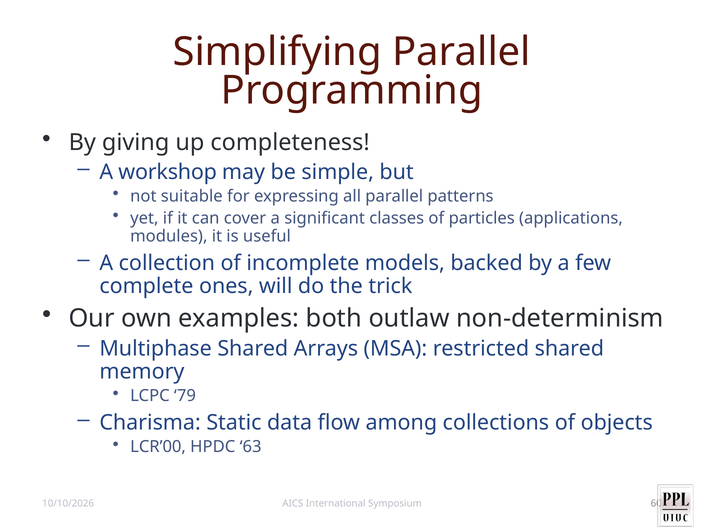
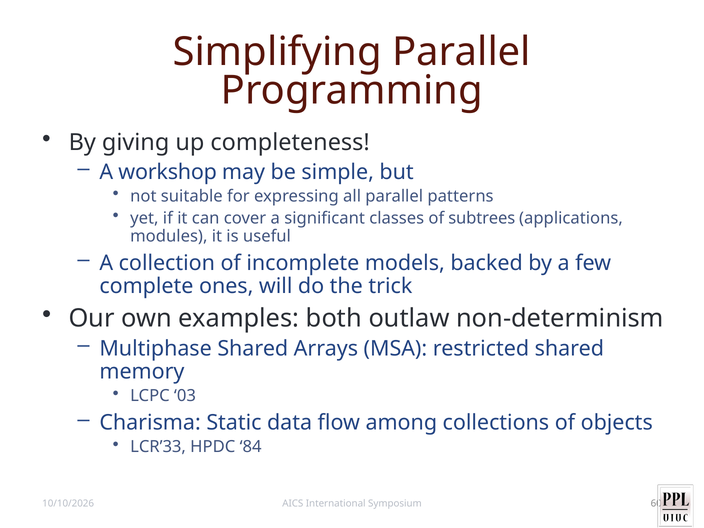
particles: particles -> subtrees (482, 218)
79: 79 -> 03 (185, 396)
LCR’00: LCR’00 -> LCR’33 (158, 447)
63: 63 -> 84 (251, 447)
